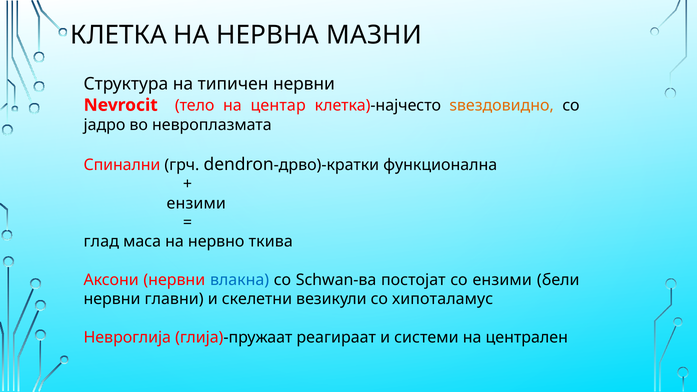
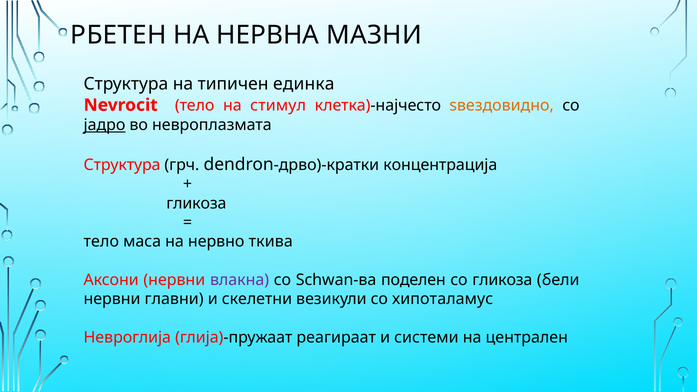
КЛЕТКА: КЛЕТКА -> РБЕТЕН (118, 35)
типичен нервни: нервни -> единка (304, 84)
центар: центар -> стимул (278, 106)
јадро underline: none -> present (104, 125)
Спинални: Спинални -> Структура (122, 165)
функционална: функционална -> концентрација (440, 165)
ензими: ензими -> гликоза (196, 203)
глад: глад -> тело (101, 242)
влакна colour: blue -> purple (240, 280)
постојат: постојат -> поделен (413, 280)
со ензими: ензими -> гликоза (502, 280)
